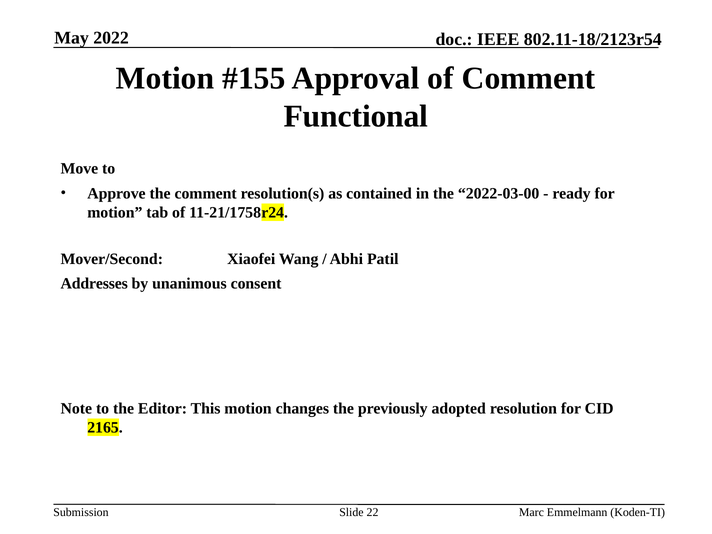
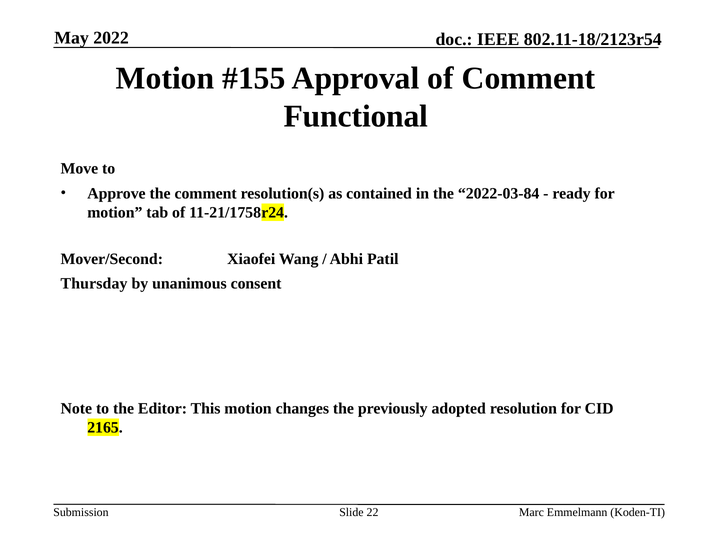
2022-03-00: 2022-03-00 -> 2022-03-84 (499, 193)
Addresses: Addresses -> Thursday (94, 284)
